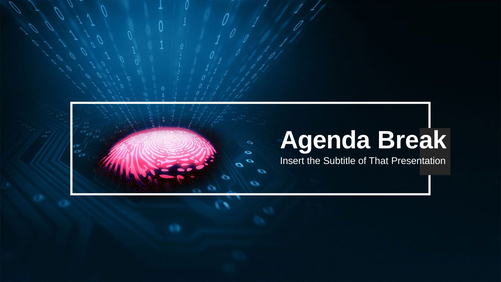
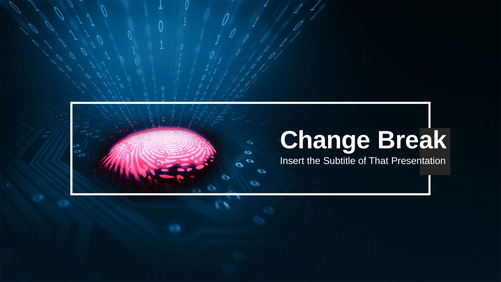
Agenda: Agenda -> Change (325, 140)
